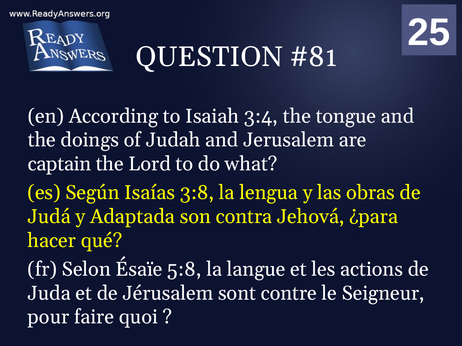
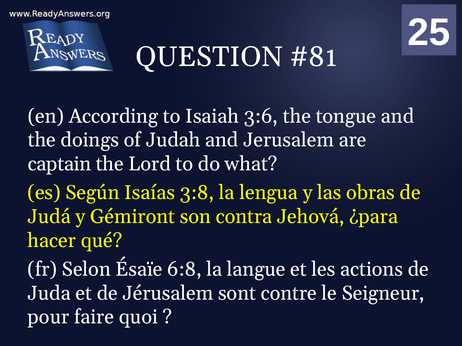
3:4: 3:4 -> 3:6 (261, 116)
Adaptada: Adaptada -> Gémiront (133, 217)
5:8: 5:8 -> 6:8 (185, 270)
